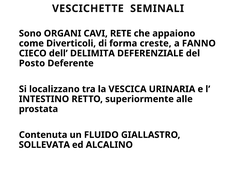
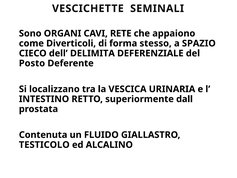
creste: creste -> stesso (156, 43)
FANNO: FANNO -> SPAZIO (199, 43)
alle: alle -> dall (184, 99)
SOLLEVATA: SOLLEVATA -> TESTICOLO (44, 145)
